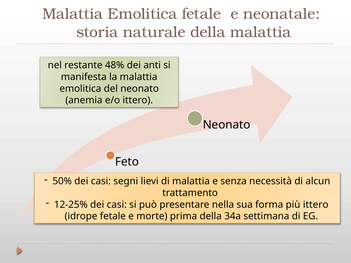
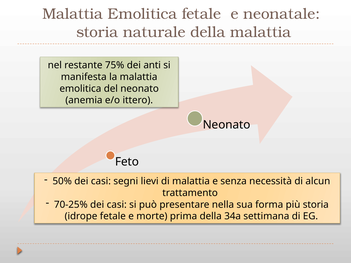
48%: 48% -> 75% (115, 65)
12-25%: 12-25% -> 70-25% (71, 205)
più ittero: ittero -> storia (316, 205)
